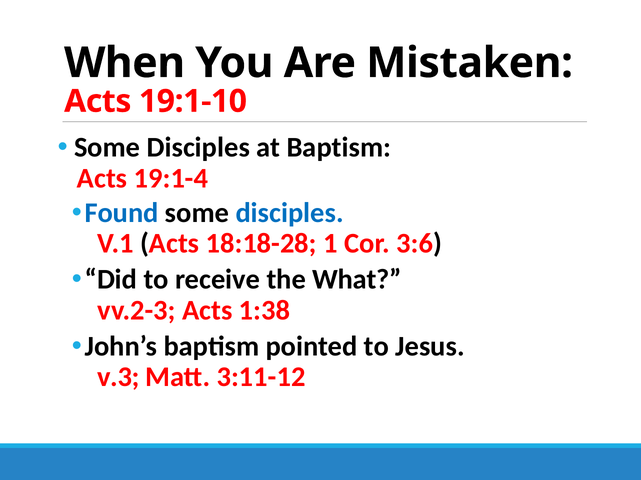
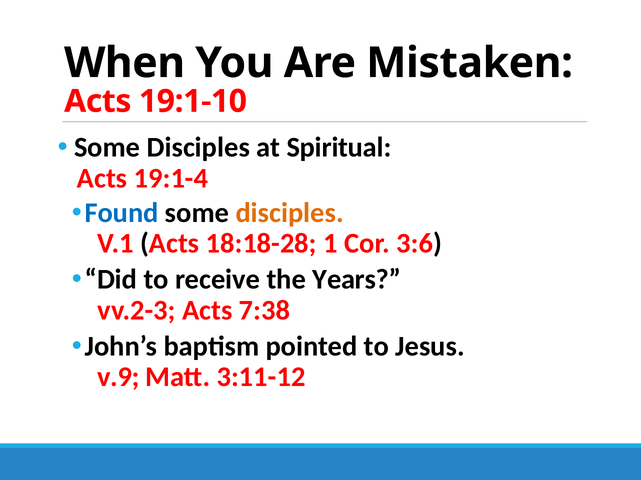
at Baptism: Baptism -> Spiritual (339, 148)
disciples colour: blue -> orange (290, 213)
What: What -> Years (357, 280)
1:38: 1:38 -> 7:38 (264, 311)
v.3: v.3 -> v.9 (118, 378)
